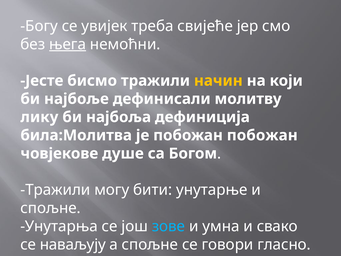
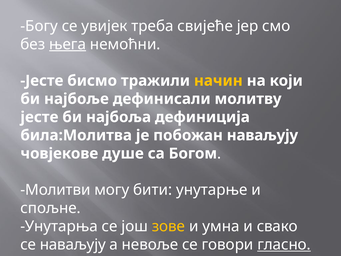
лику: лику -> јесте (39, 117)
побожан побожан: побожан -> наваљују (262, 135)
Тражили: Тражили -> Молитви (55, 190)
зове colour: light blue -> yellow (168, 226)
а спољне: спољне -> невоље (150, 244)
гласно underline: none -> present (284, 244)
